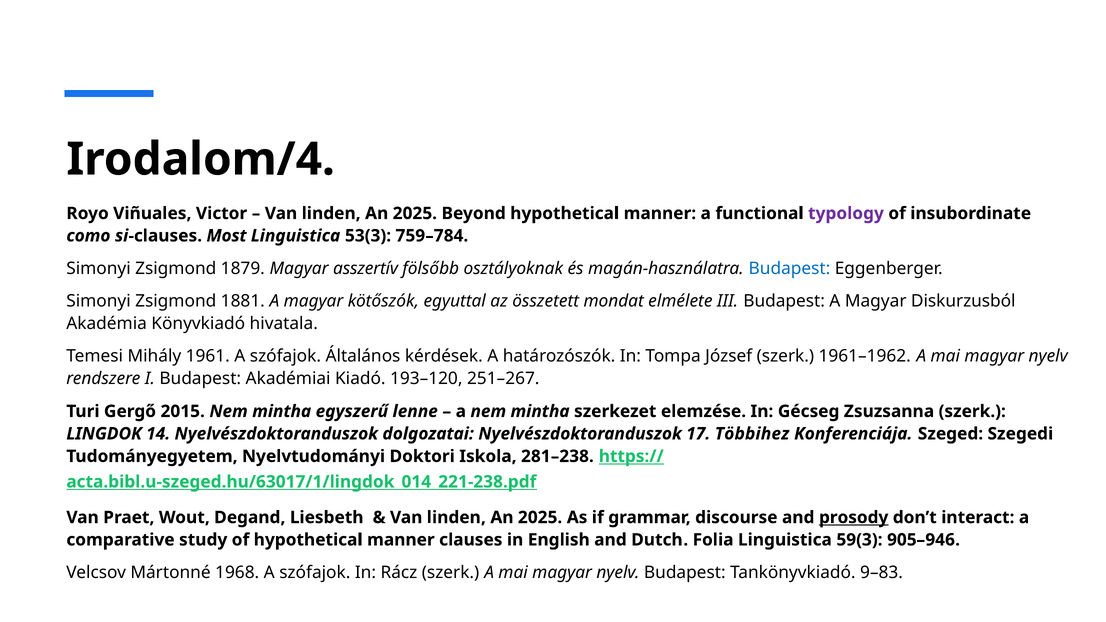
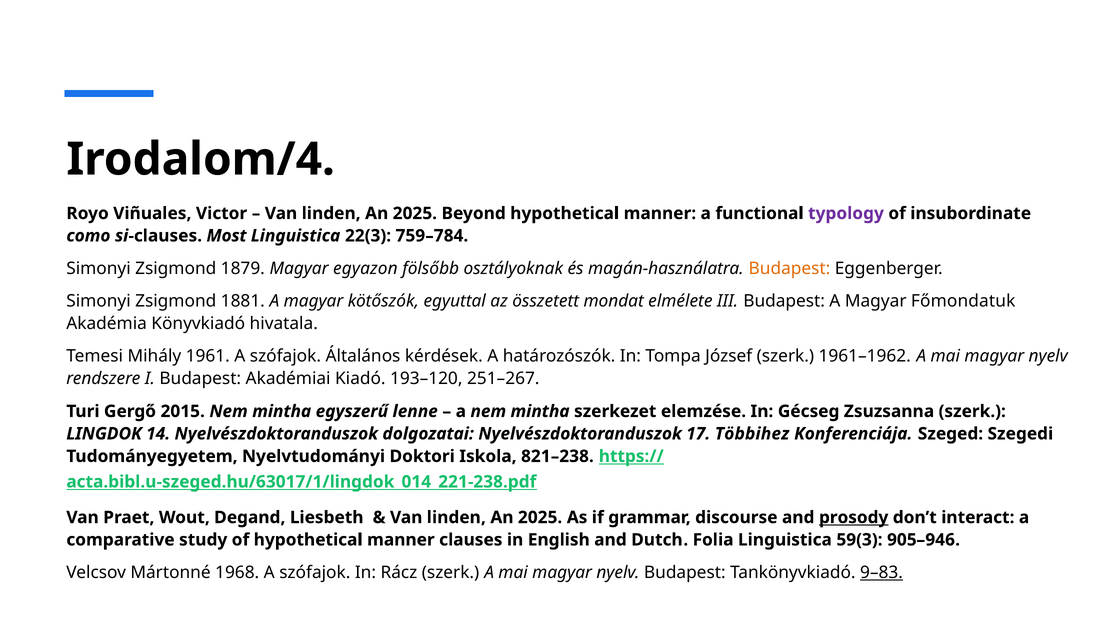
53(3: 53(3 -> 22(3 (368, 236)
asszertív: asszertív -> egyazon (365, 269)
Budapest colour: blue -> orange (789, 269)
Diskurzusból: Diskurzusból -> Főmondatuk (963, 301)
281–238: 281–238 -> 821–238 (557, 456)
9–83 underline: none -> present (881, 573)
